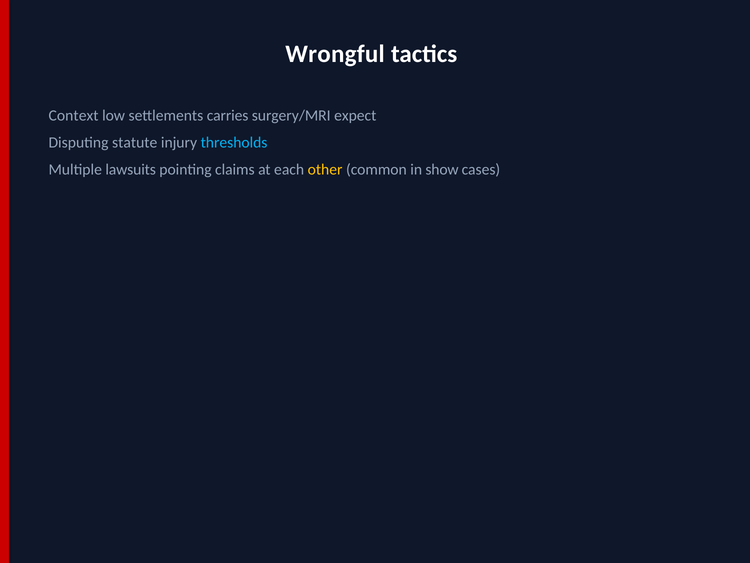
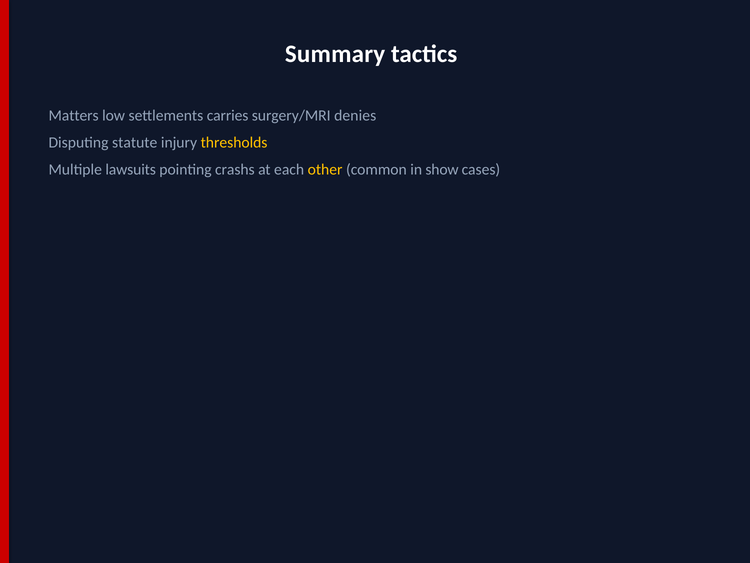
Wrongful: Wrongful -> Summary (335, 54)
Context: Context -> Matters (74, 115)
expect: expect -> denies (355, 115)
thresholds colour: light blue -> yellow (234, 142)
claims: claims -> crashs (235, 170)
